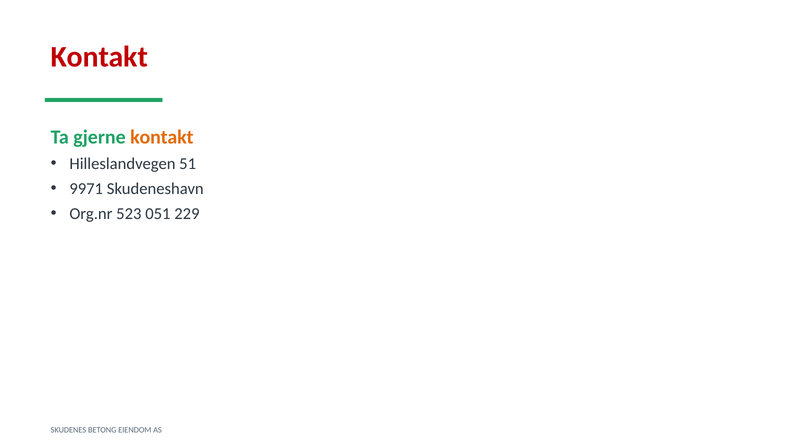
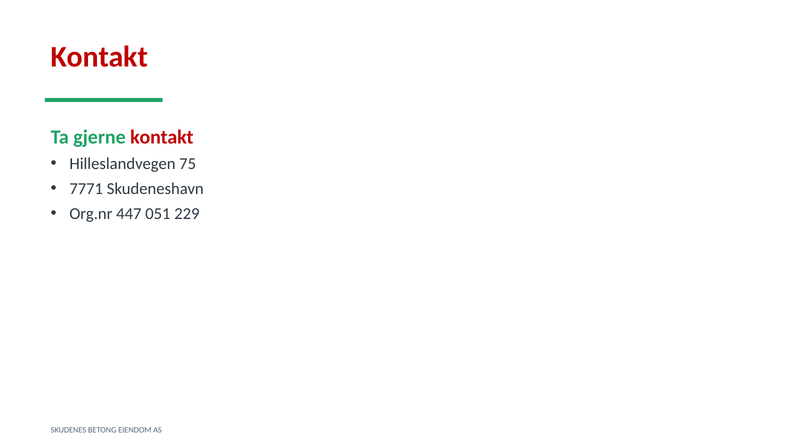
kontakt colour: orange -> red (162, 137)
51: 51 -> 75 (188, 164)
9971: 9971 -> 7771 (86, 189)
523: 523 -> 447 (129, 214)
